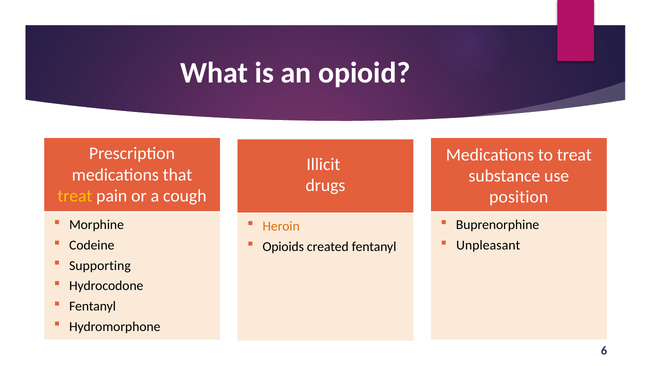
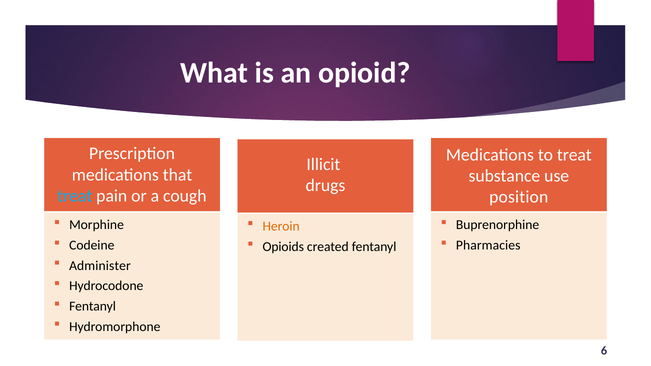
treat colour: yellow -> light blue (75, 196)
Unpleasant: Unpleasant -> Pharmacies (488, 245)
Supporting: Supporting -> Administer (100, 266)
